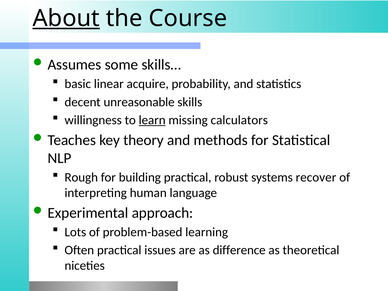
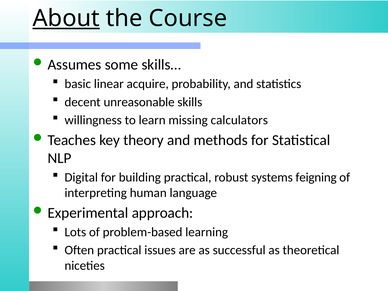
learn underline: present -> none (152, 120)
Rough: Rough -> Digital (81, 177)
recover: recover -> feigning (316, 177)
difference: difference -> successful (239, 250)
